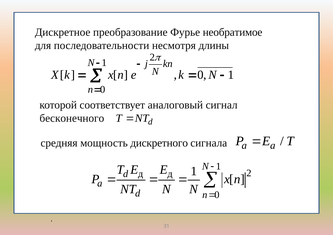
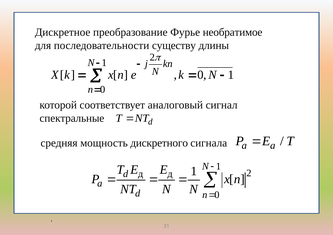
несмотря: несмотря -> существу (174, 46)
бесконечного: бесконечного -> спектральные (72, 118)
